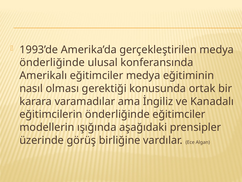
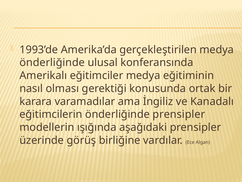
önderliğinde eğitimciler: eğitimciler -> prensipler (179, 114)
